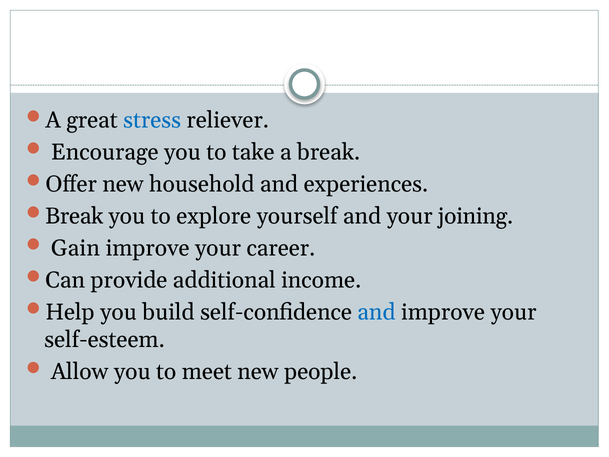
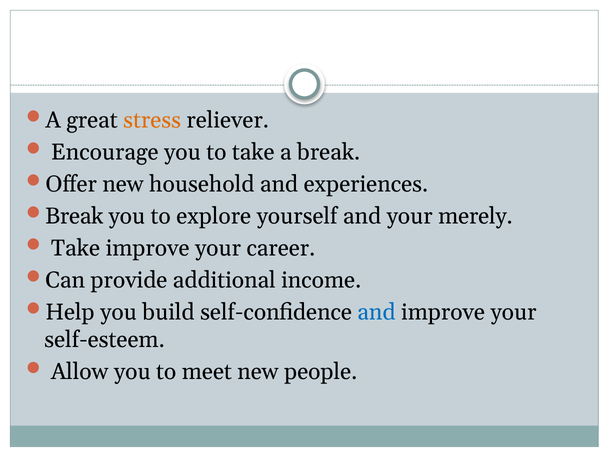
stress colour: blue -> orange (152, 120)
joining: joining -> merely (475, 216)
Gain: Gain -> Take (76, 248)
